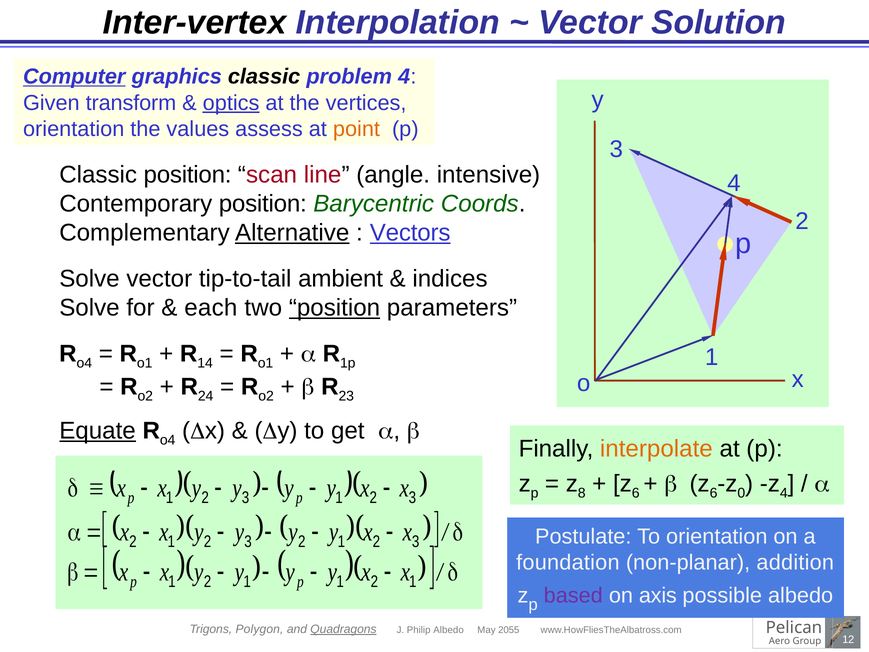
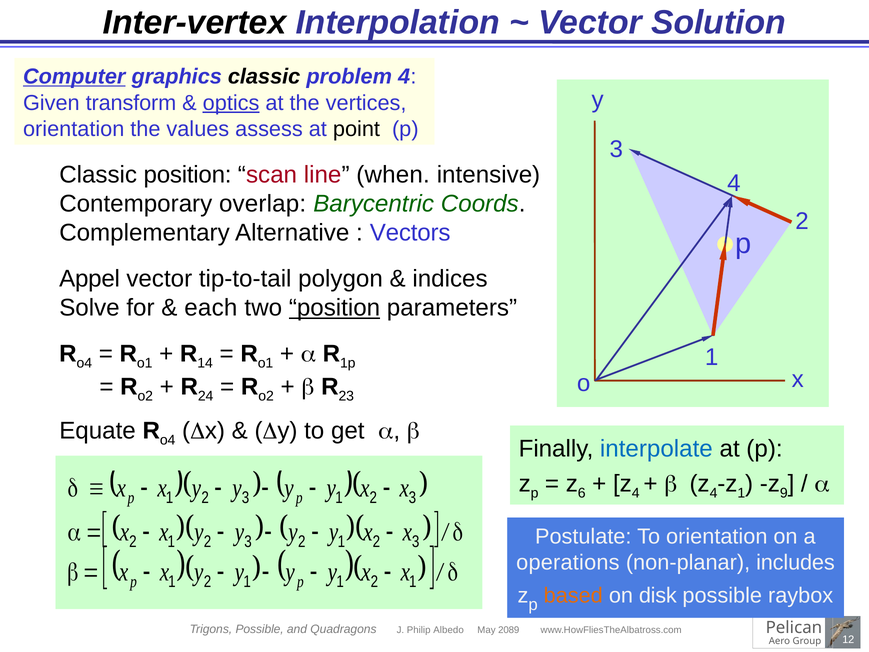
point colour: orange -> black (357, 129)
angle: angle -> when (393, 175)
Contemporary position: position -> overlap (263, 204)
Alternative underline: present -> none (292, 233)
Vectors underline: present -> none (410, 233)
Solve: Solve -> Appel (90, 279)
ambient: ambient -> polygon (341, 279)
Equate underline: present -> none (98, 430)
interpolate colour: orange -> blue (656, 449)
8: 8 -> 6 (582, 493)
6: 6 -> 4 (636, 493)
6: 6 -> 4 (714, 493)
0: 0 -> 1 (741, 493)
4: 4 -> 9 (784, 493)
foundation: foundation -> operations (568, 562)
addition: addition -> includes (795, 562)
based colour: purple -> orange (573, 596)
axis: axis -> disk (658, 596)
possible albedo: albedo -> raybox (801, 596)
Trigons Polygon: Polygon -> Possible (260, 629)
Quadragons underline: present -> none (343, 629)
2055: 2055 -> 2089 (509, 630)
